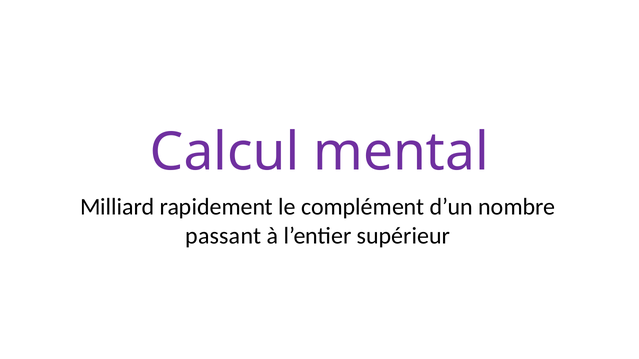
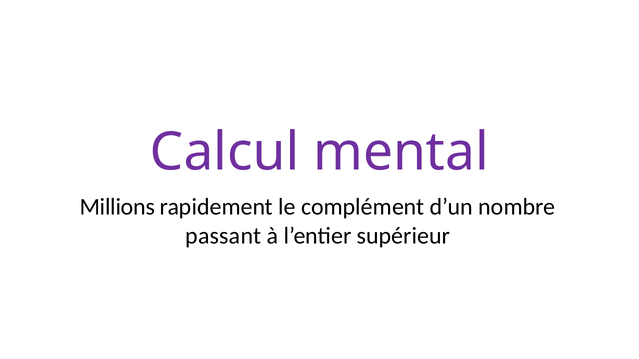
Milliard: Milliard -> Millions (117, 207)
